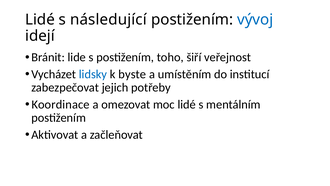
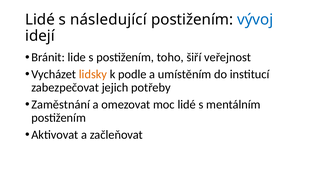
lidsky colour: blue -> orange (93, 74)
byste: byste -> podle (132, 74)
Koordinace: Koordinace -> Zaměstnání (61, 104)
